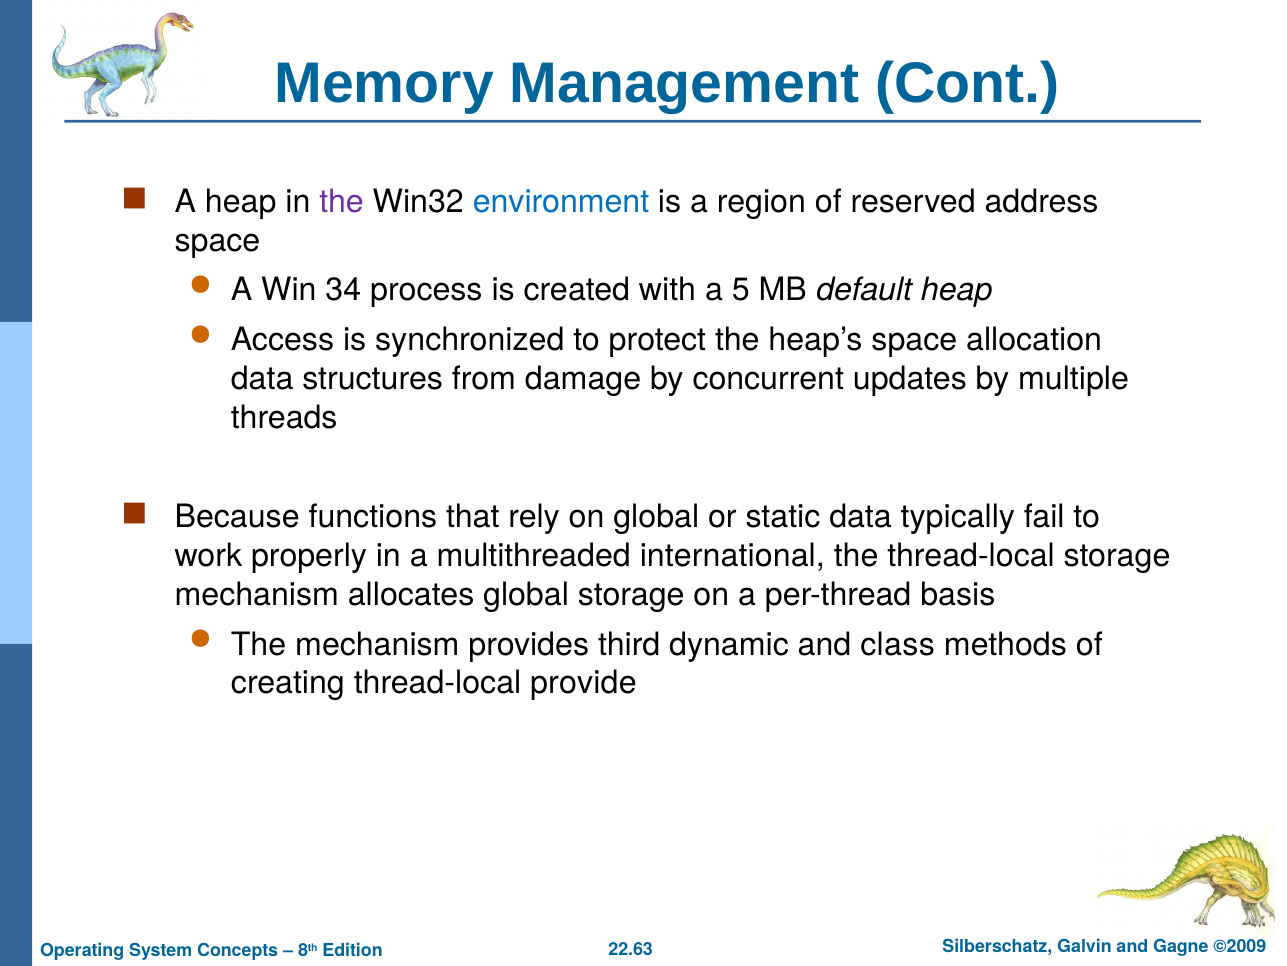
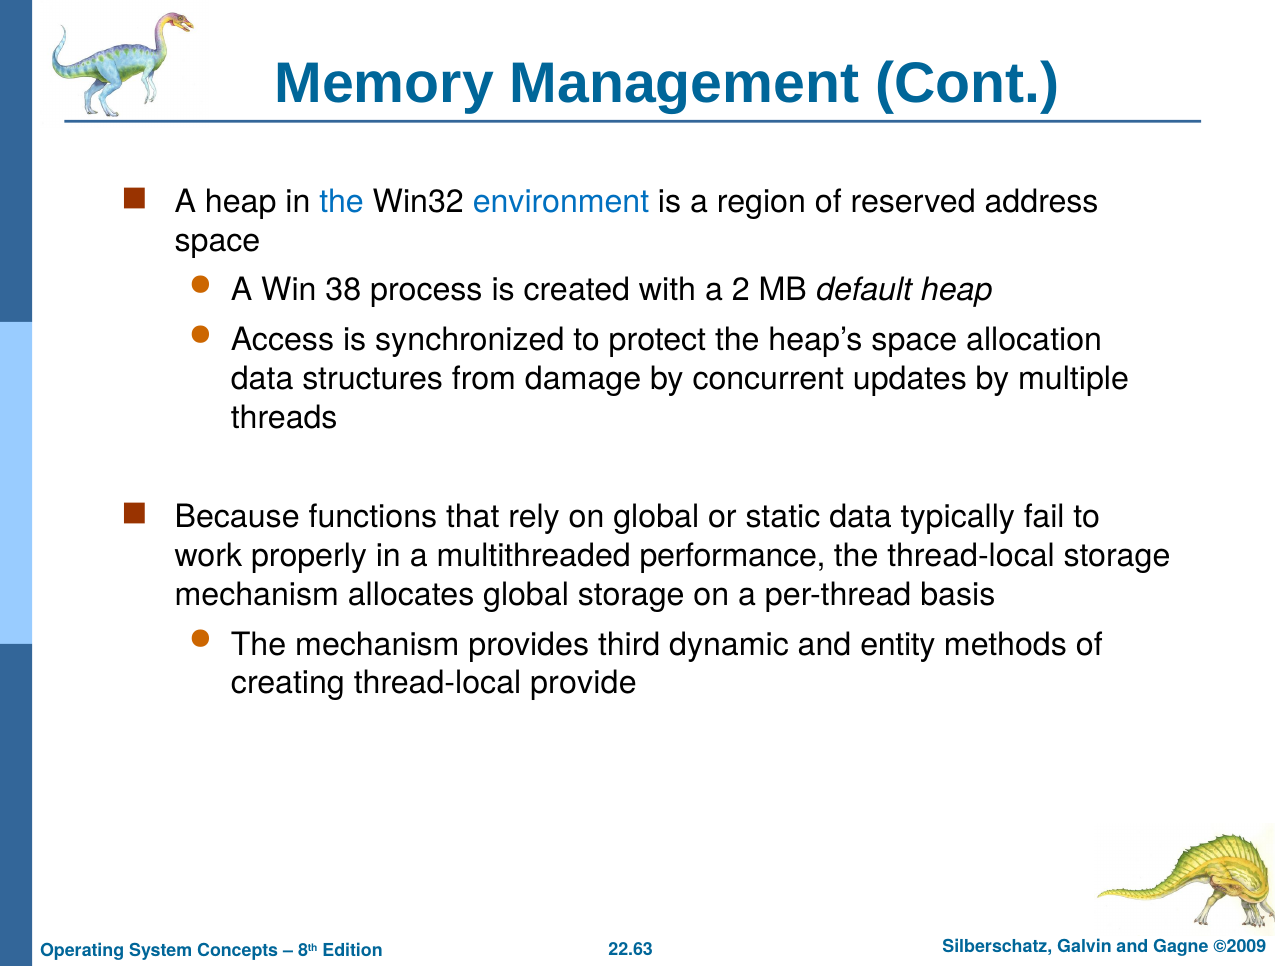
the colour: purple -> blue (342, 202)
34: 34 -> 38 (343, 290)
5: 5 -> 2 (741, 290)
international: international -> performance (733, 555)
class: class -> entity (898, 644)
